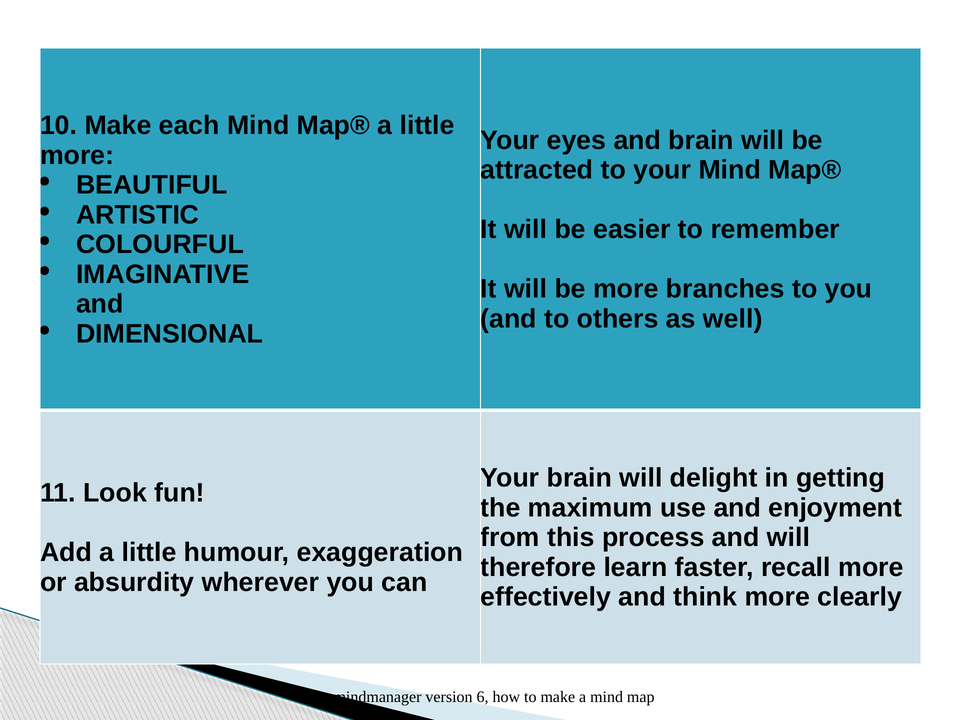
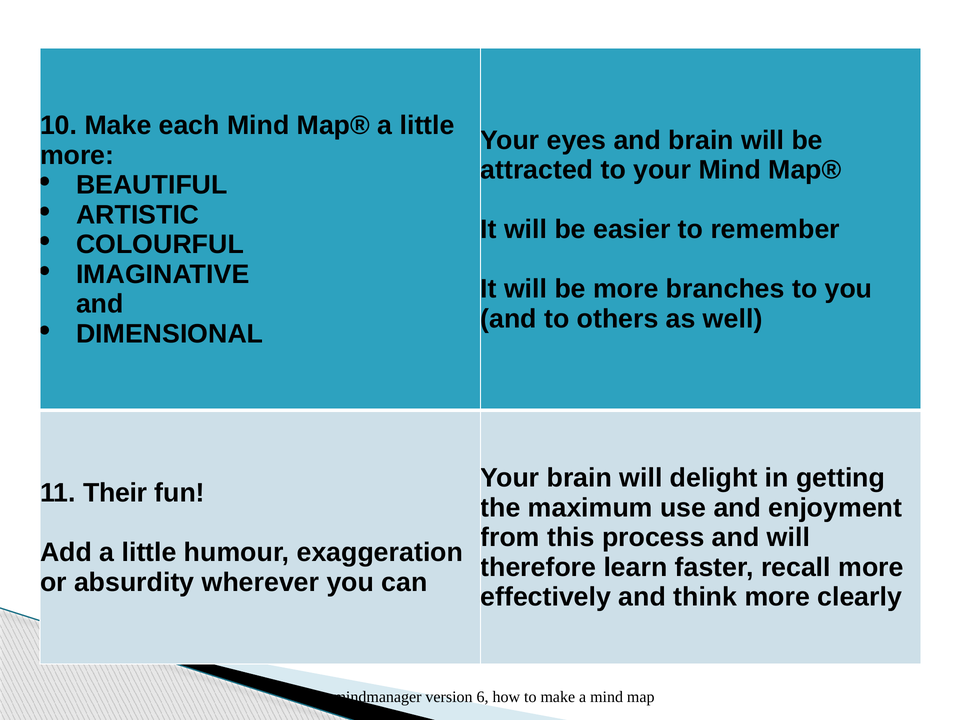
Look: Look -> Their (115, 494)
